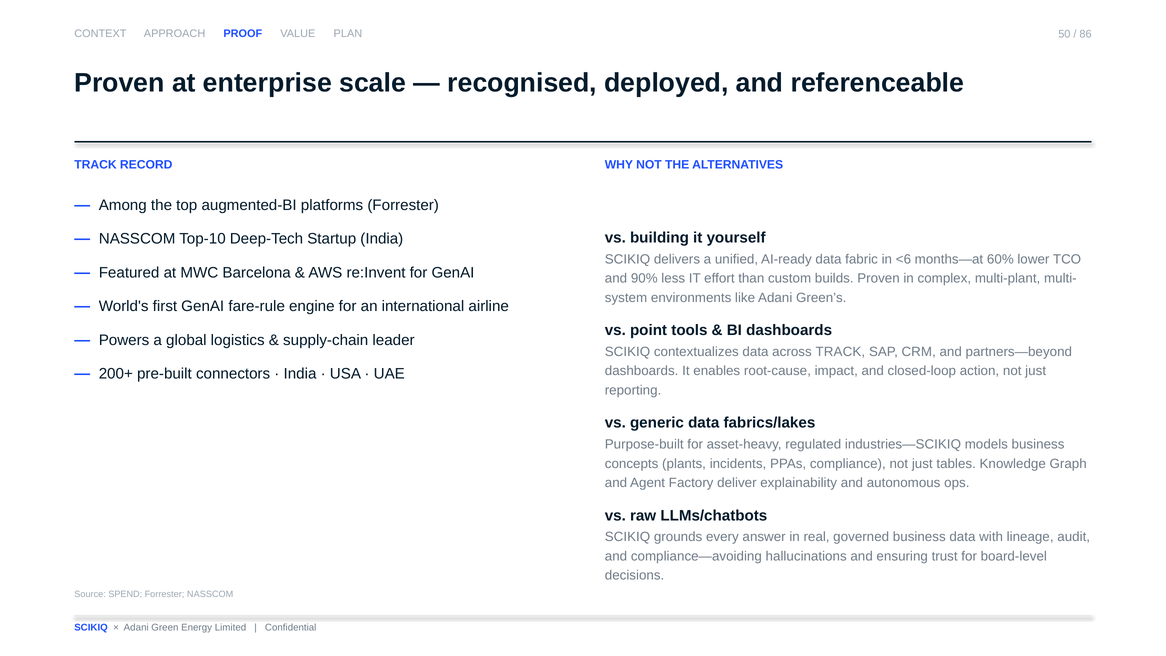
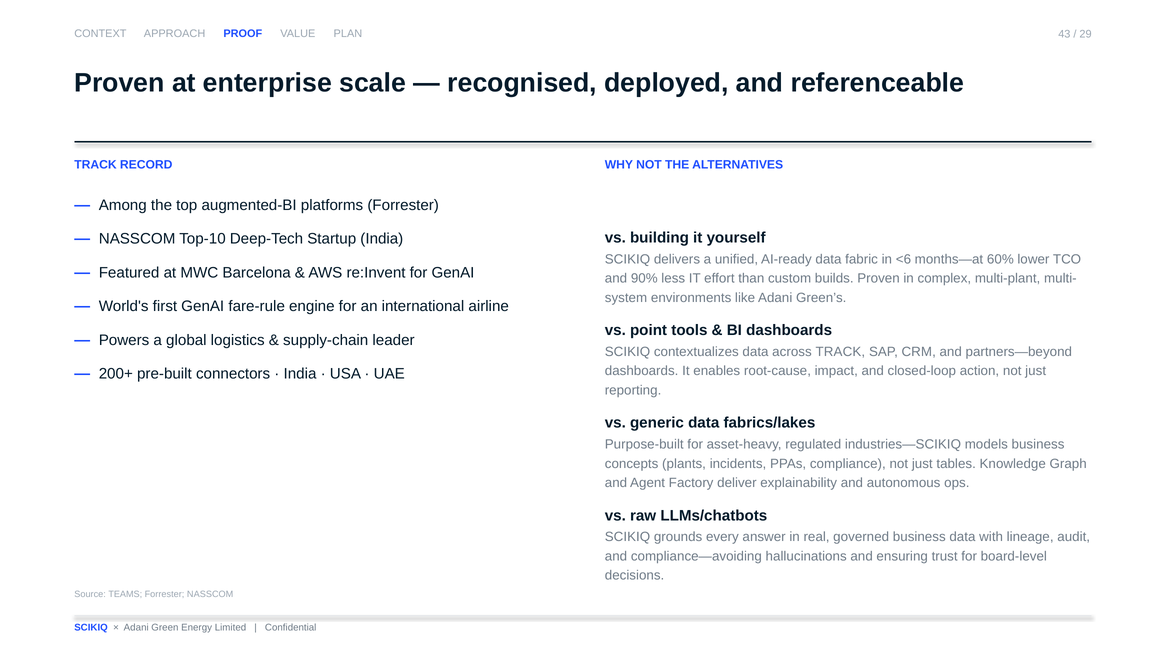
50: 50 -> 43 (1064, 34)
86: 86 -> 29 (1086, 34)
SPEND: SPEND -> TEAMS (125, 594)
